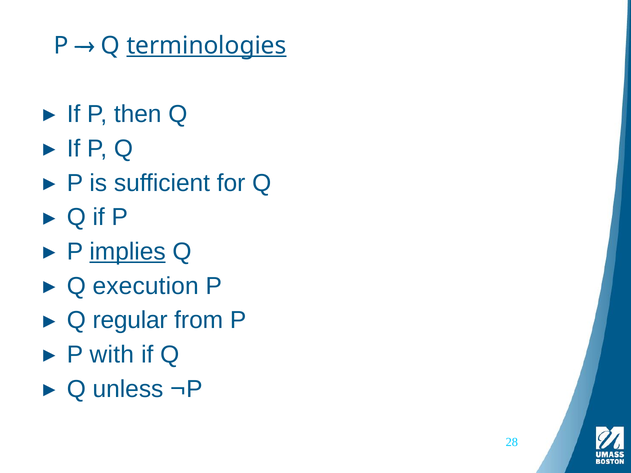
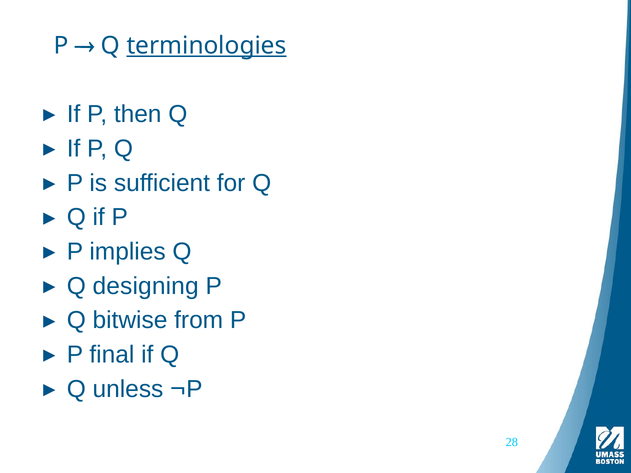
implies underline: present -> none (128, 252)
execution: execution -> designing (146, 286)
regular: regular -> bitwise (130, 321)
with: with -> final (112, 355)
